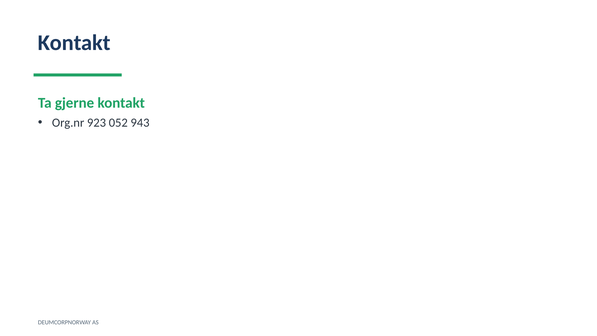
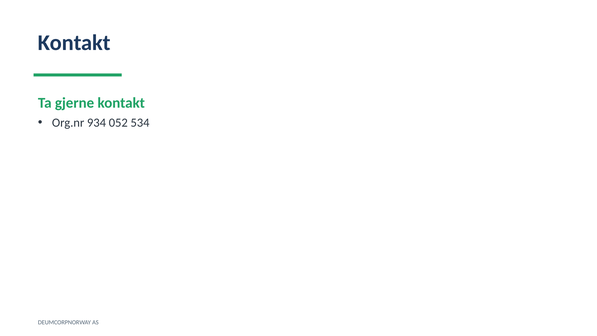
923: 923 -> 934 (97, 123)
943: 943 -> 534 (140, 123)
